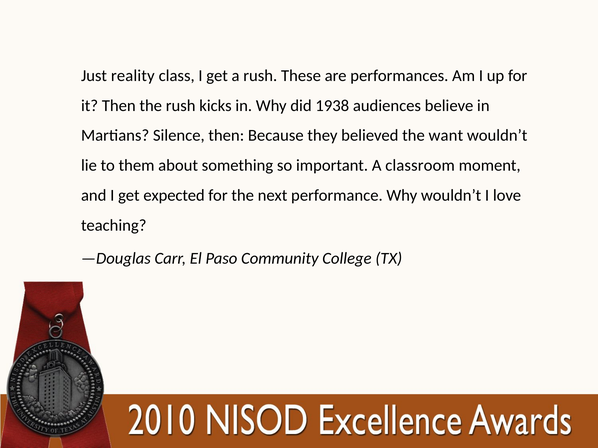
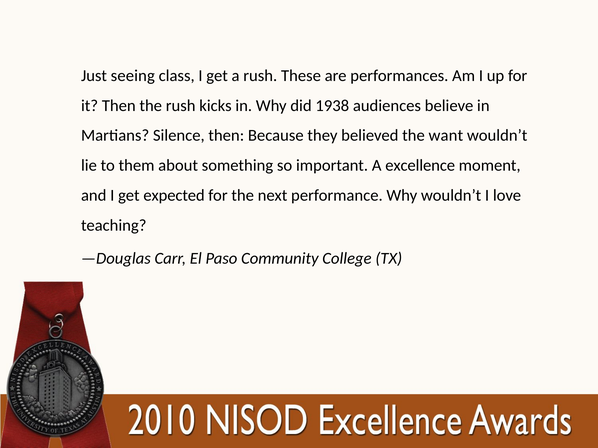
reality: reality -> seeing (133, 76)
classroom: classroom -> excellence (420, 166)
